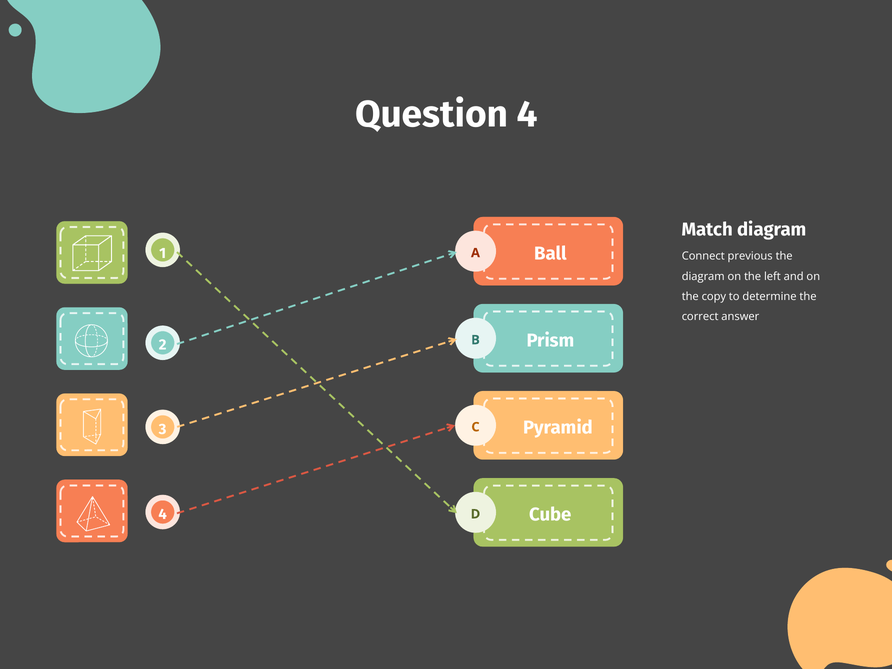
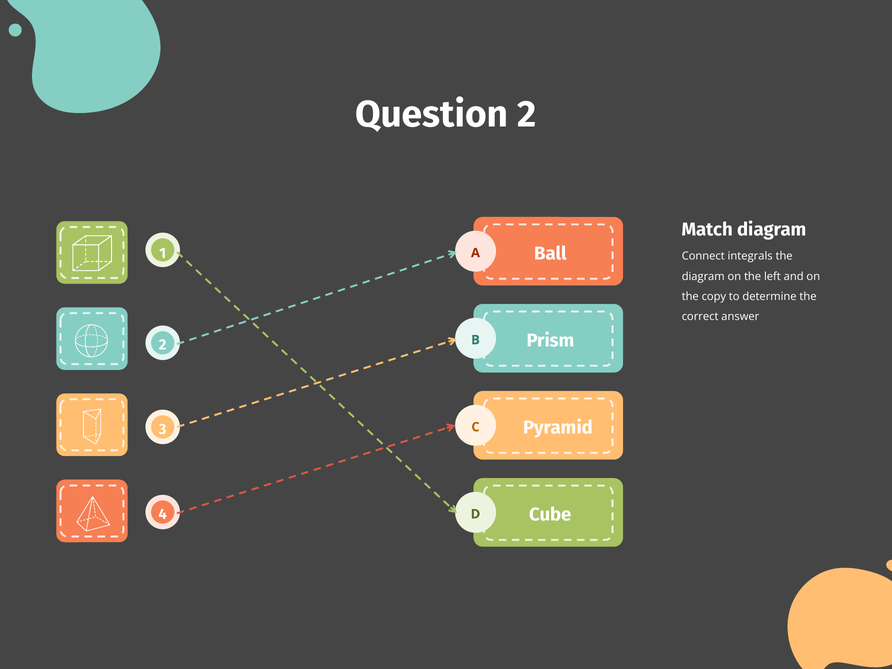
Question 4: 4 -> 2 (527, 114)
previous: previous -> integrals (750, 256)
